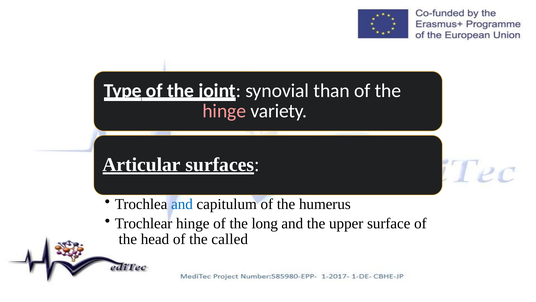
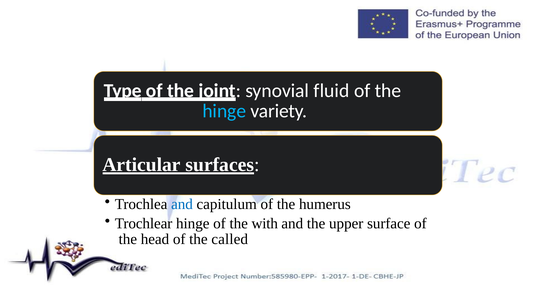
than: than -> fluid (332, 91)
hinge colour: pink -> light blue (224, 111)
long: long -> with (265, 223)
